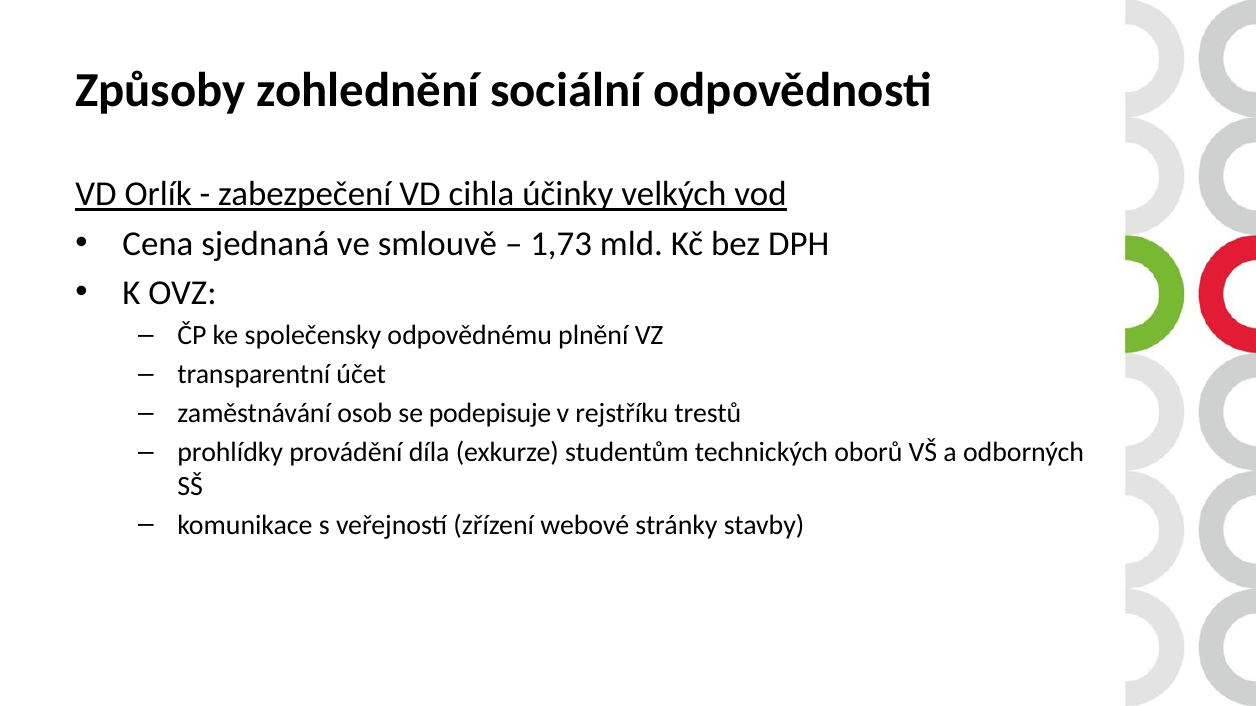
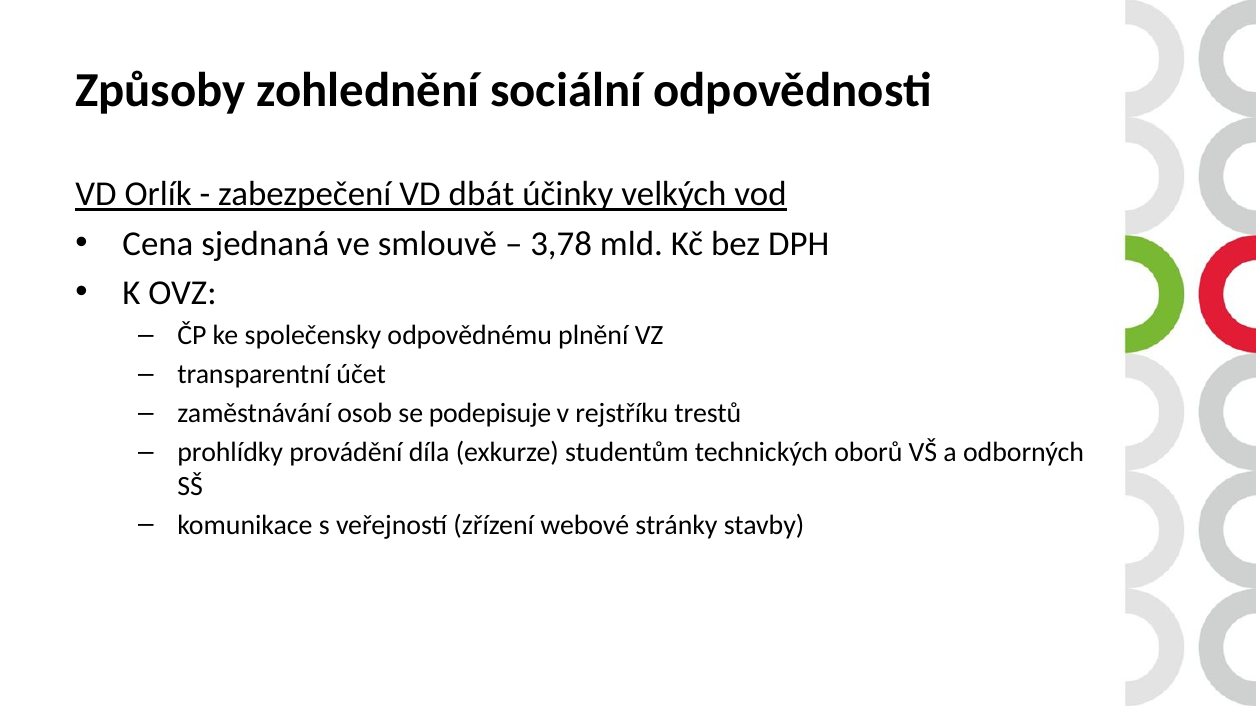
cihla: cihla -> dbát (481, 195)
1,73: 1,73 -> 3,78 (561, 244)
